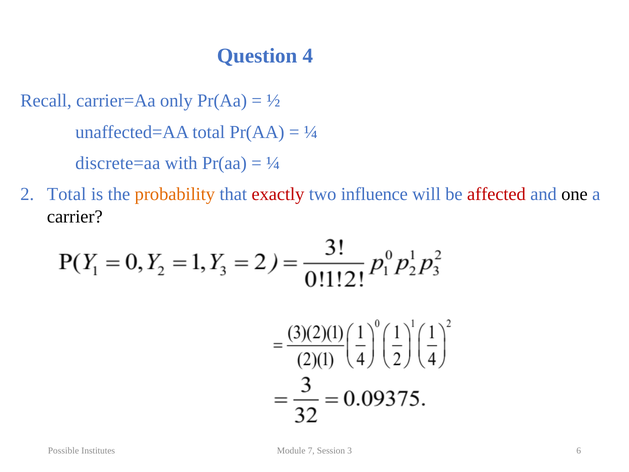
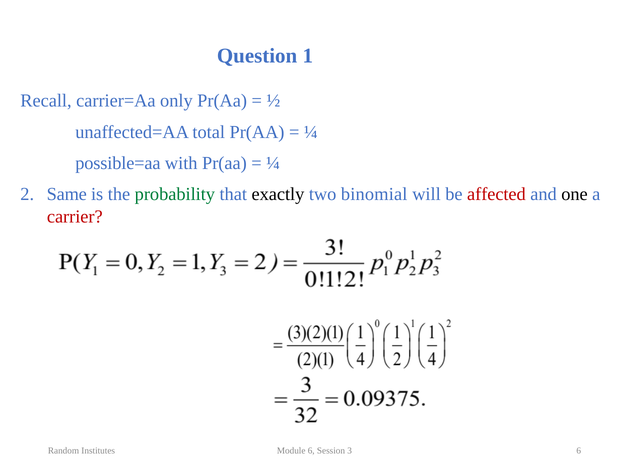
4: 4 -> 1 (308, 56)
discrete=aa: discrete=aa -> possible=aa (118, 163)
2 Total: Total -> Same (67, 194)
probability colour: orange -> green (175, 194)
exactly colour: red -> black (278, 194)
influence: influence -> binomial (374, 194)
carrier colour: black -> red (75, 216)
Possible: Possible -> Random (63, 450)
Module 7: 7 -> 6 (311, 450)
